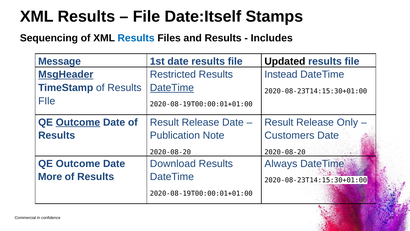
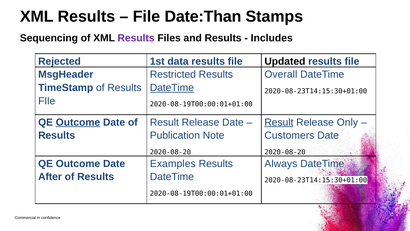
Date:Itself: Date:Itself -> Date:Than (203, 16)
Results colour: blue -> purple (136, 38)
Message: Message -> Rejected (59, 61)
1st date: date -> data (178, 61)
MsgHeader underline: present -> none (66, 74)
Instead: Instead -> Overall (281, 74)
Result underline: none -> present (279, 122)
Download: Download -> Examples (173, 163)
More: More -> After (50, 177)
